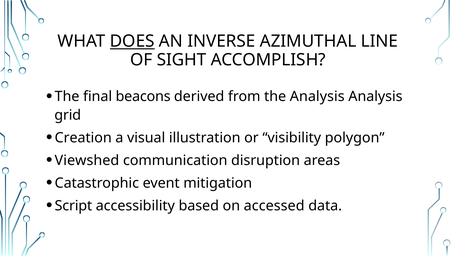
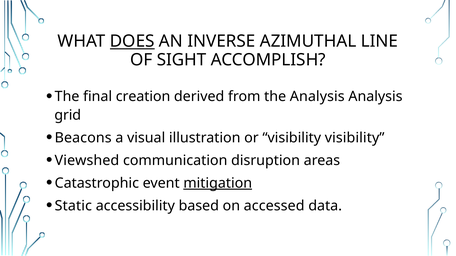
beacons: beacons -> creation (143, 97)
Creation: Creation -> Beacons (83, 138)
visibility polygon: polygon -> visibility (355, 138)
mitigation underline: none -> present (218, 183)
Script: Script -> Static (73, 206)
